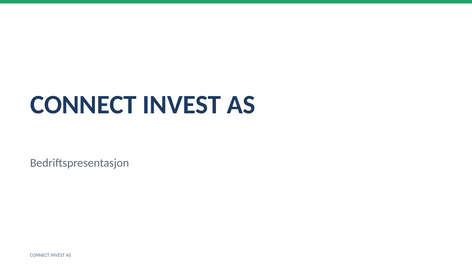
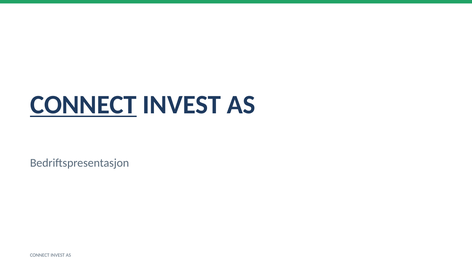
CONNECT underline: none -> present (83, 105)
